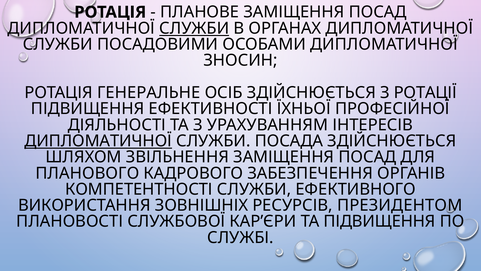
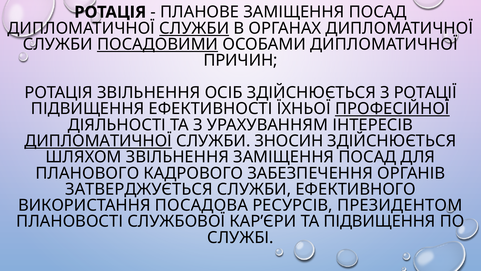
ПОСАДОВИМИ underline: none -> present (158, 44)
ЗНОСИН: ЗНОСИН -> ПРИЧИН (241, 60)
РОТАЦІЯ ГЕНЕРАЛЬНЕ: ГЕНЕРАЛЬНЕ -> ЗВІЛЬНЕННЯ (149, 93)
ПРОФЕСІЙНОЇ underline: none -> present (392, 109)
ПОСАДА: ПОСАДА -> ЗНОСИН (289, 141)
КОМПЕТЕНТНОСТІ: КОМПЕТЕНТНОСТІ -> ЗАТВЕРДЖУЄТЬСЯ (139, 189)
ЗОВНІШНІХ: ЗОВНІШНІХ -> ПОСАДОВА (201, 205)
